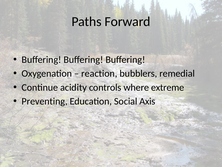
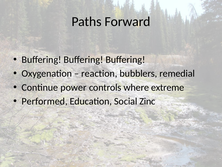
acidity: acidity -> power (73, 87)
Preventing: Preventing -> Performed (45, 101)
Axis: Axis -> Zinc (147, 101)
